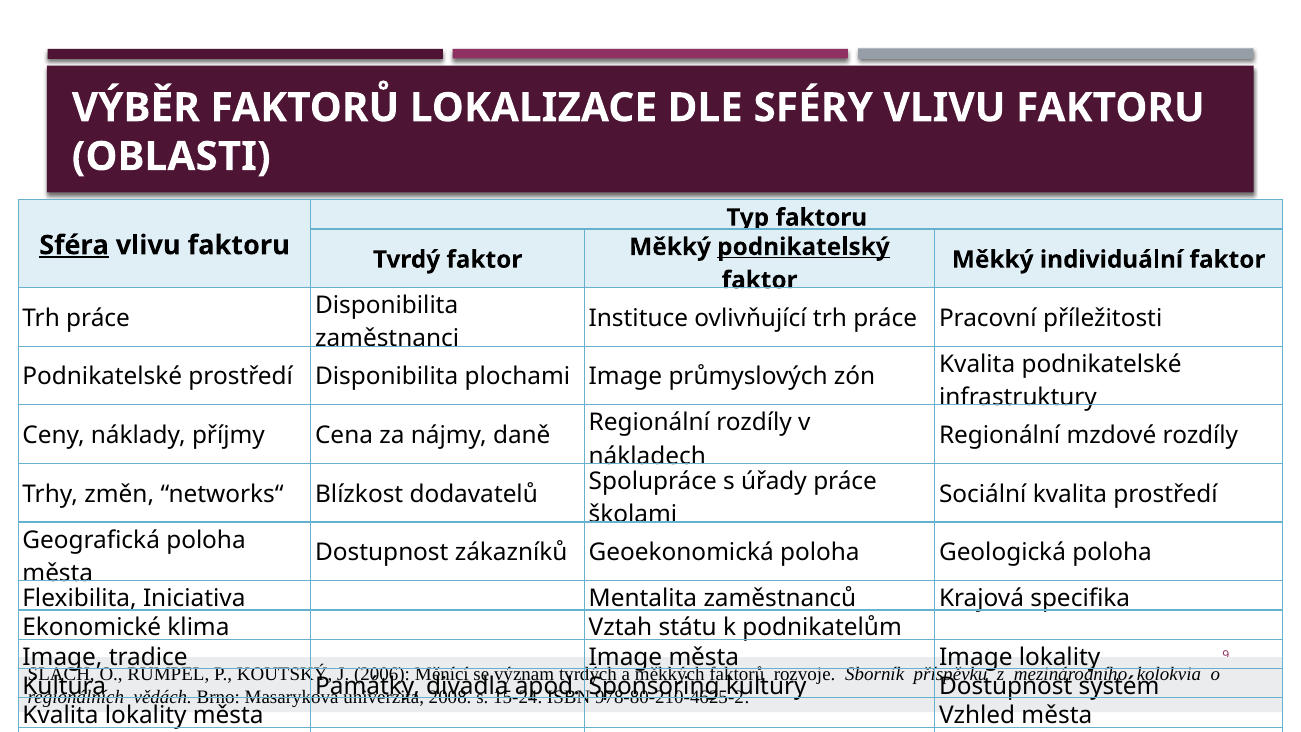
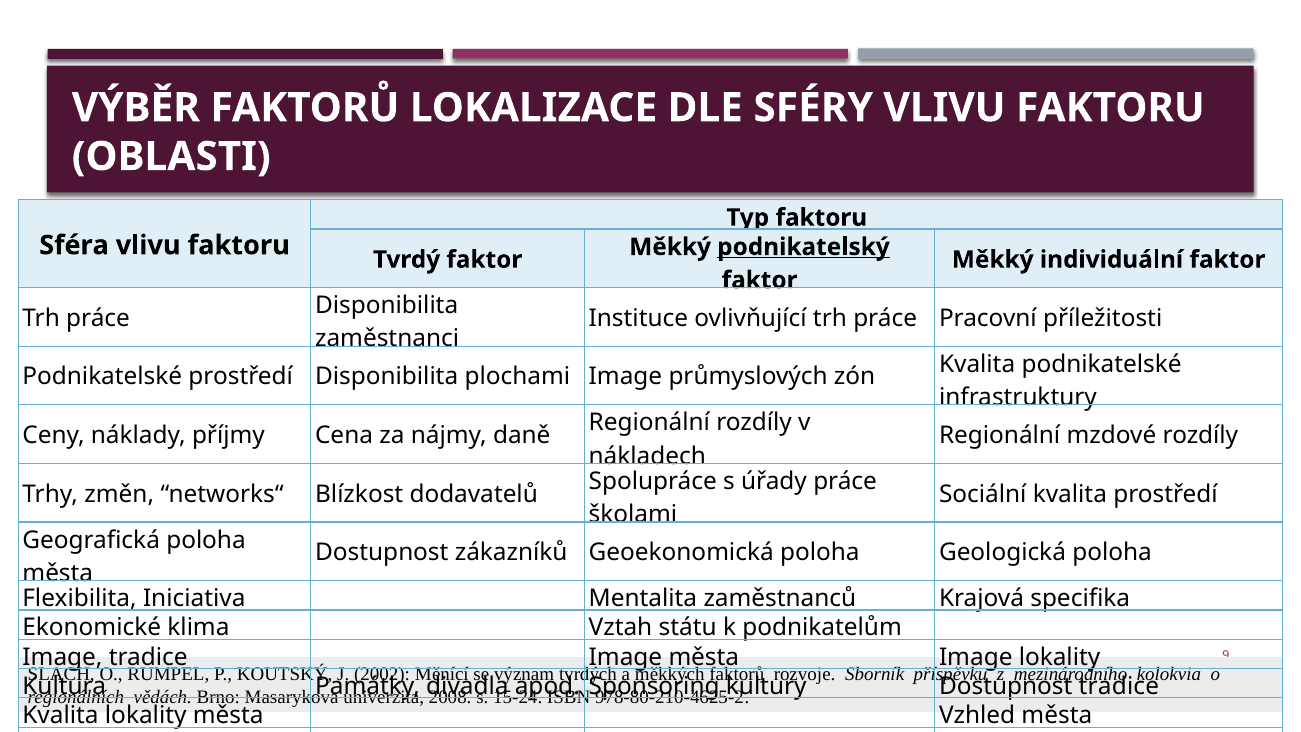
Sféra underline: present -> none (74, 245)
2006: 2006 -> 2002 (382, 674)
Dostupnost systém: systém -> tradice (1119, 686)
